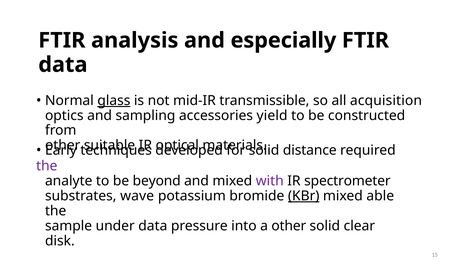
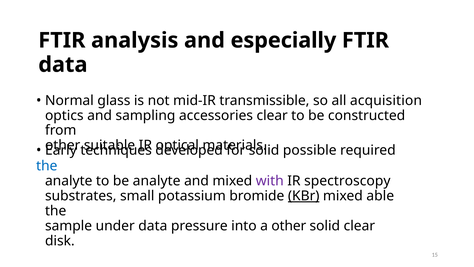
glass underline: present -> none (114, 100)
accessories yield: yield -> clear (272, 115)
distance: distance -> possible (310, 150)
the colour: purple -> blue (47, 166)
be beyond: beyond -> analyte (157, 181)
spectrometer: spectrometer -> spectroscopy (347, 181)
wave: wave -> small (137, 196)
